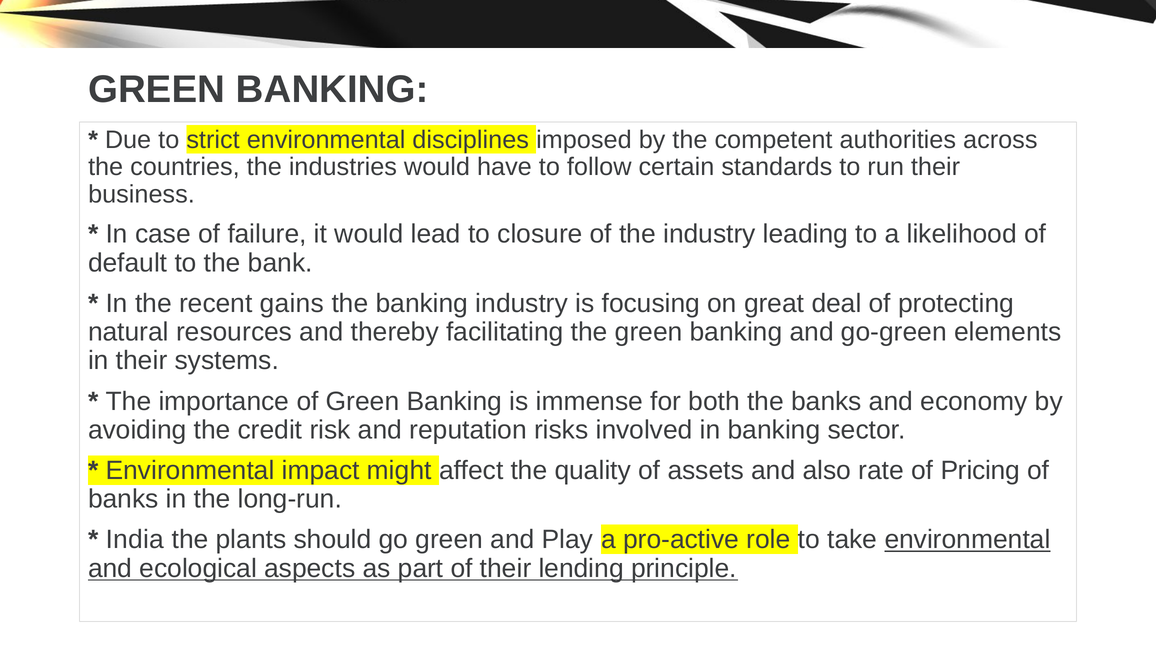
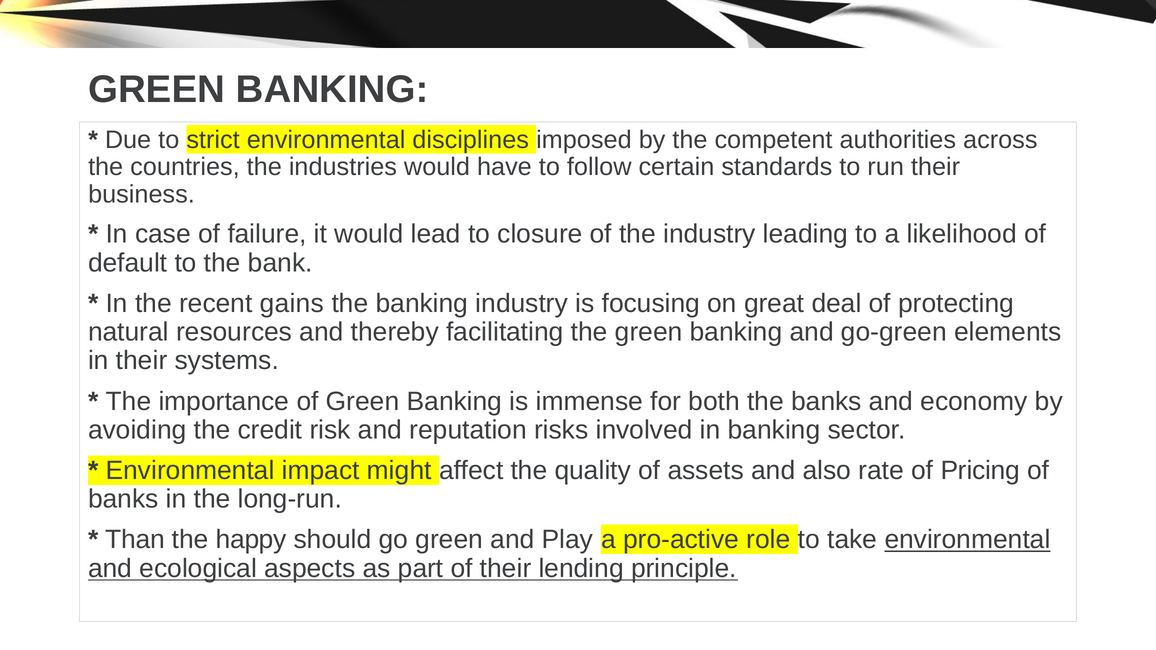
India: India -> Than (135, 540)
plants: plants -> happy (251, 540)
